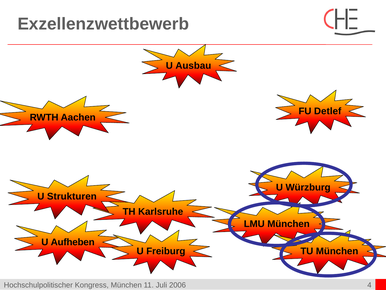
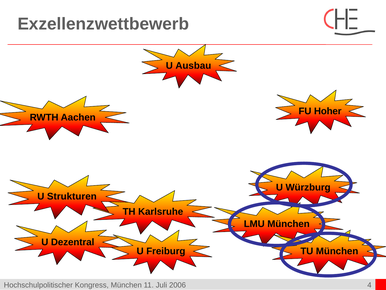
Detlef: Detlef -> Hoher (328, 111)
Aufheben: Aufheben -> Dezentral (73, 242)
